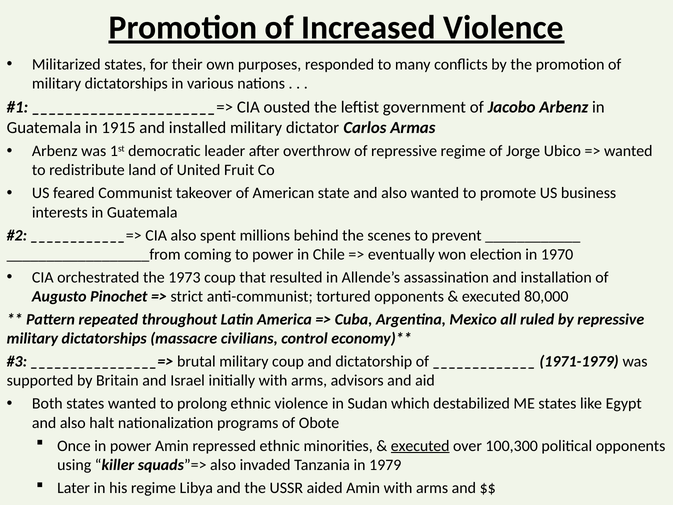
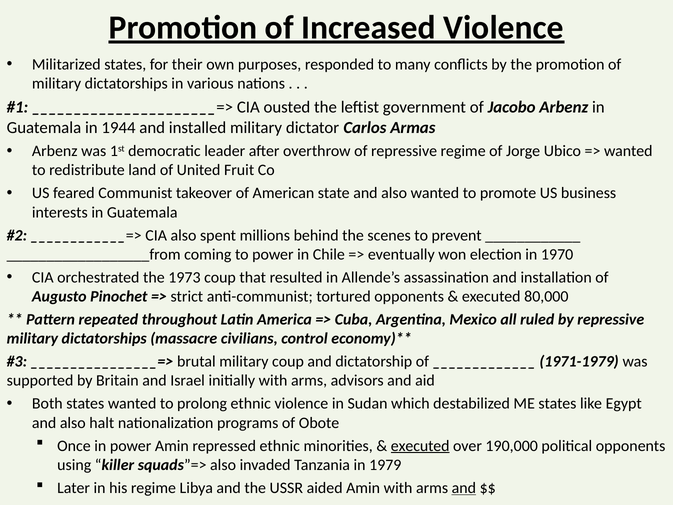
1915: 1915 -> 1944 (119, 128)
100,300: 100,300 -> 190,000 (512, 446)
and underline: none -> present (464, 488)
